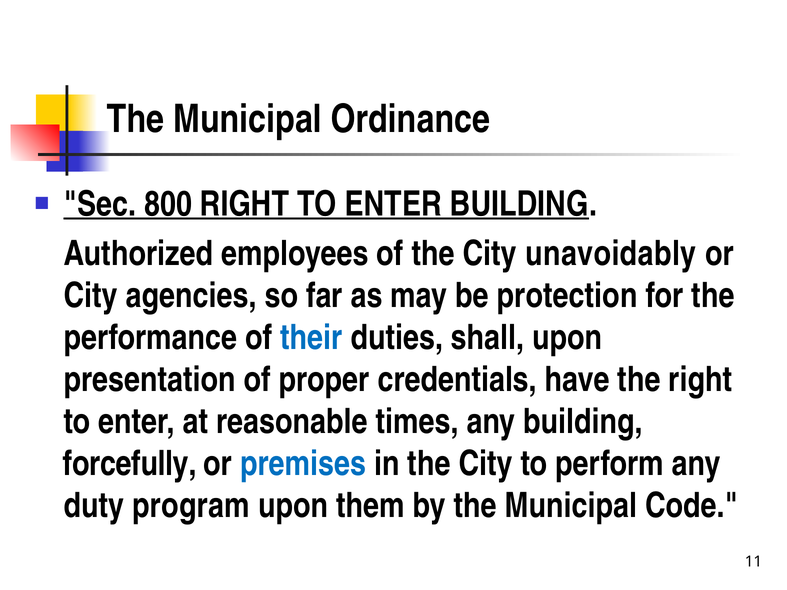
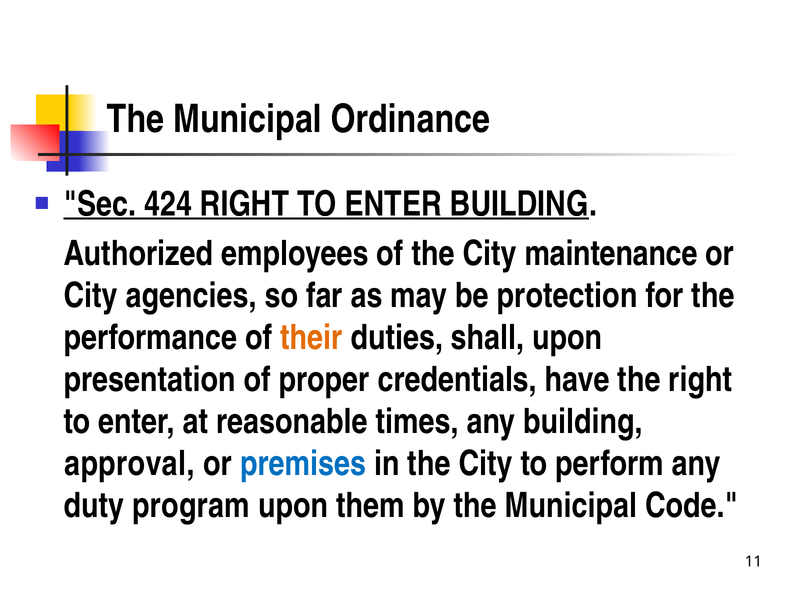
800: 800 -> 424 (168, 204)
unavoidably: unavoidably -> maintenance (611, 254)
their colour: blue -> orange (311, 338)
forcefully: forcefully -> approval (129, 464)
